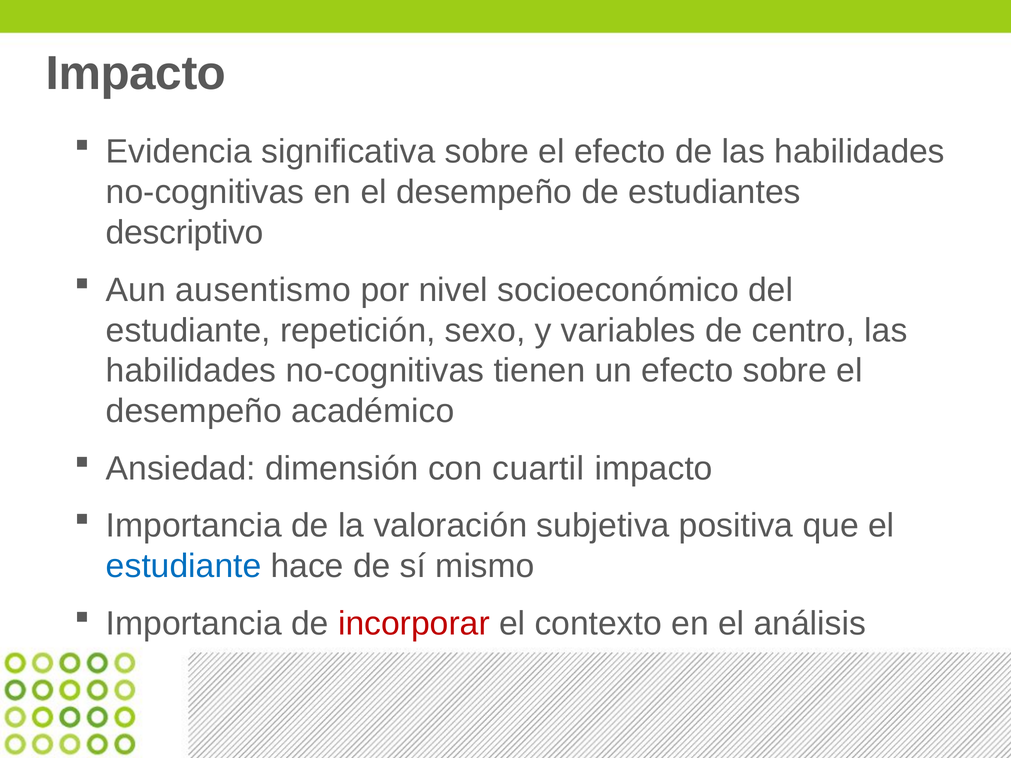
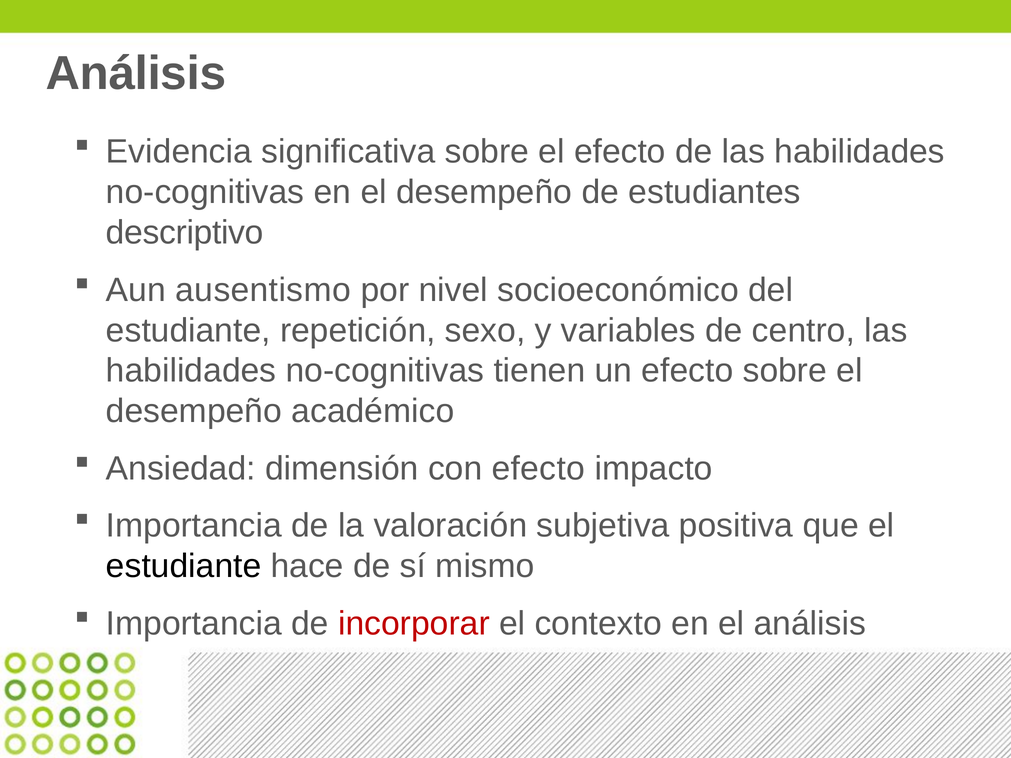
Impacto: Impacto -> Análisis (136, 74)
con cuartil: cuartil -> efecto (538, 469)
estudiante colour: blue -> black (184, 566)
